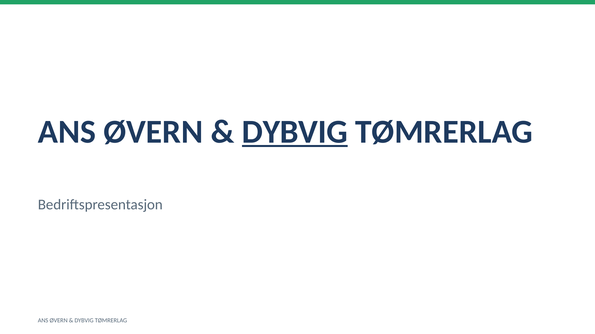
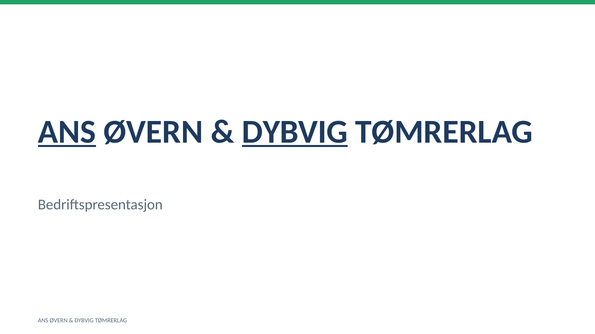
ANS underline: none -> present (67, 132)
